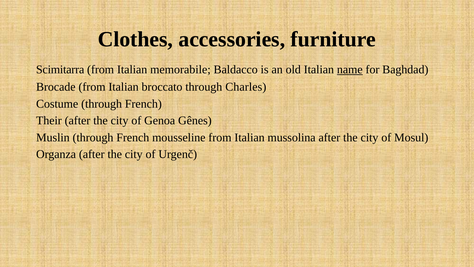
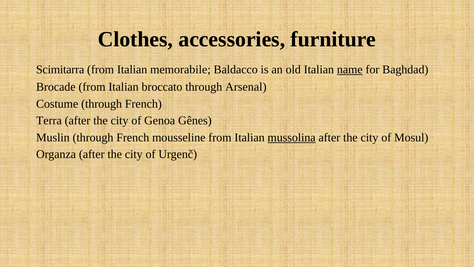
Charles: Charles -> Arsenal (246, 87)
Their: Their -> Terra (49, 121)
mussolina underline: none -> present (292, 137)
